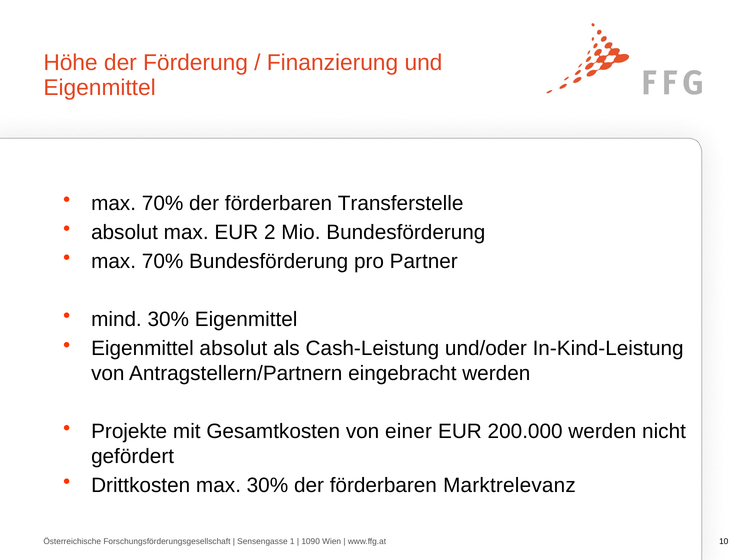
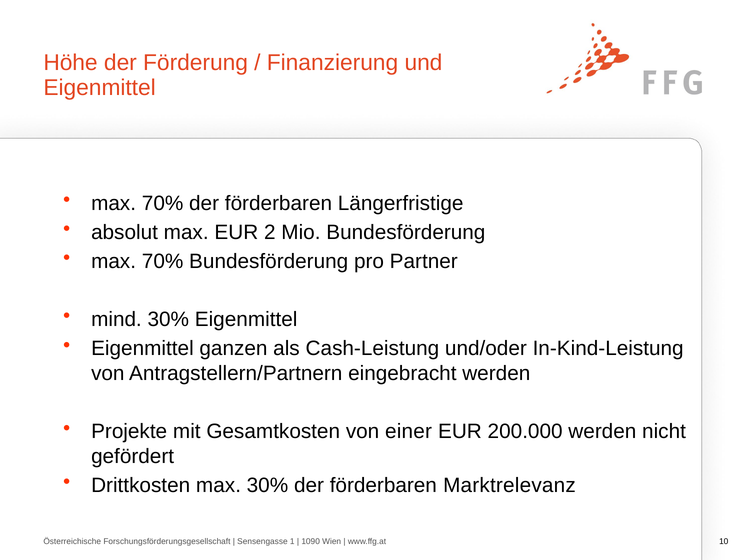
Transferstelle: Transferstelle -> Längerfristige (401, 203)
Eigenmittel absolut: absolut -> ganzen (233, 348)
